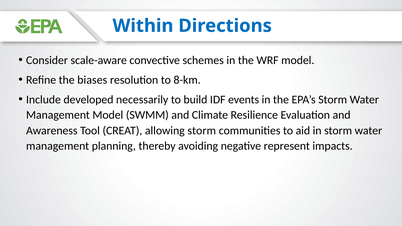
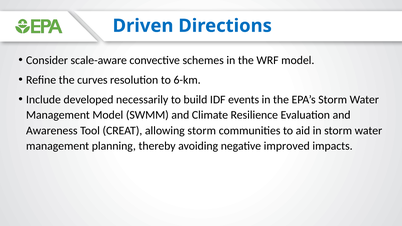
Within: Within -> Driven (143, 26)
biases: biases -> curves (92, 80)
8-km: 8-km -> 6-km (187, 80)
represent: represent -> improved (287, 146)
